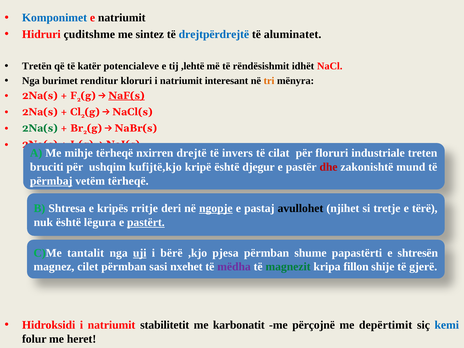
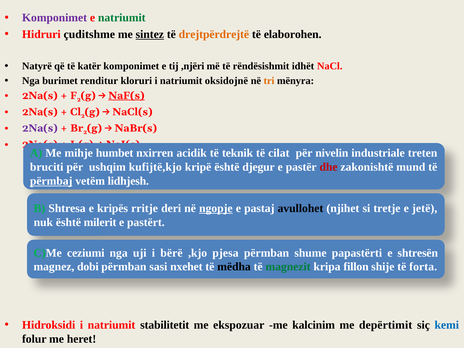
Komponimet colour: blue -> purple (55, 18)
natriumit colour: black -> green (122, 18)
sintez underline: none -> present (150, 34)
drejtpërdrejtë colour: blue -> orange (214, 34)
aluminatet: aluminatet -> elaborohen (293, 34)
Tretën: Tretën -> Natyrë (37, 66)
katër potencialeve: potencialeve -> komponimet (131, 66)
,lehtë: ,lehtë -> ,njëri (193, 66)
interesant: interesant -> oksidojnë (226, 81)
2Na(s colour: green -> purple (40, 128)
tërheqë: tërheqë -> humbet (115, 153)
drejtë: drejtë -> acidik (192, 153)
invers: invers -> teknik (238, 153)
floruri: floruri -> nivelin (332, 153)
vetëm tërheqë: tërheqë -> lidhjesh (128, 181)
tërë: tërë -> jetë (425, 208)
lëgura: lëgura -> milerit (100, 222)
pastërt underline: present -> none (146, 222)
tantalit: tantalit -> ceziumi (86, 253)
uji underline: present -> none (140, 253)
cilet: cilet -> dobi (88, 267)
mëdha colour: purple -> black (234, 267)
gjerë: gjerë -> forta (423, 267)
karbonatit: karbonatit -> ekspozuar (239, 325)
përçojnë: përçojnë -> kalcinim (314, 325)
